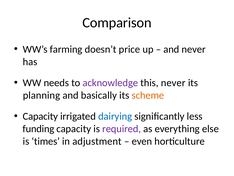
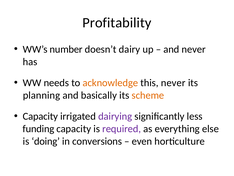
Comparison: Comparison -> Profitability (117, 23)
farming: farming -> number (66, 49)
price: price -> dairy (129, 49)
acknowledge colour: purple -> orange (110, 83)
dairying colour: blue -> purple (115, 116)
times: times -> doing (46, 141)
adjustment: adjustment -> conversions (97, 141)
